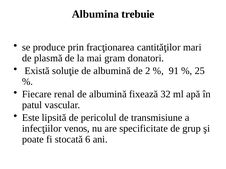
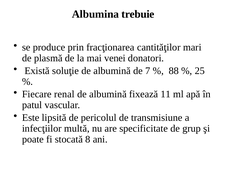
gram: gram -> venei (115, 58)
2: 2 -> 7 (148, 71)
91: 91 -> 88 (174, 71)
32: 32 -> 11 (166, 94)
venos: venos -> multă (77, 129)
6: 6 -> 8 (88, 140)
